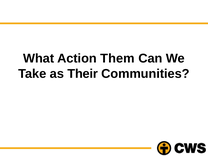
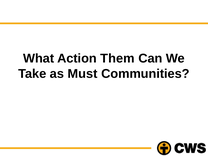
Their: Their -> Must (83, 74)
